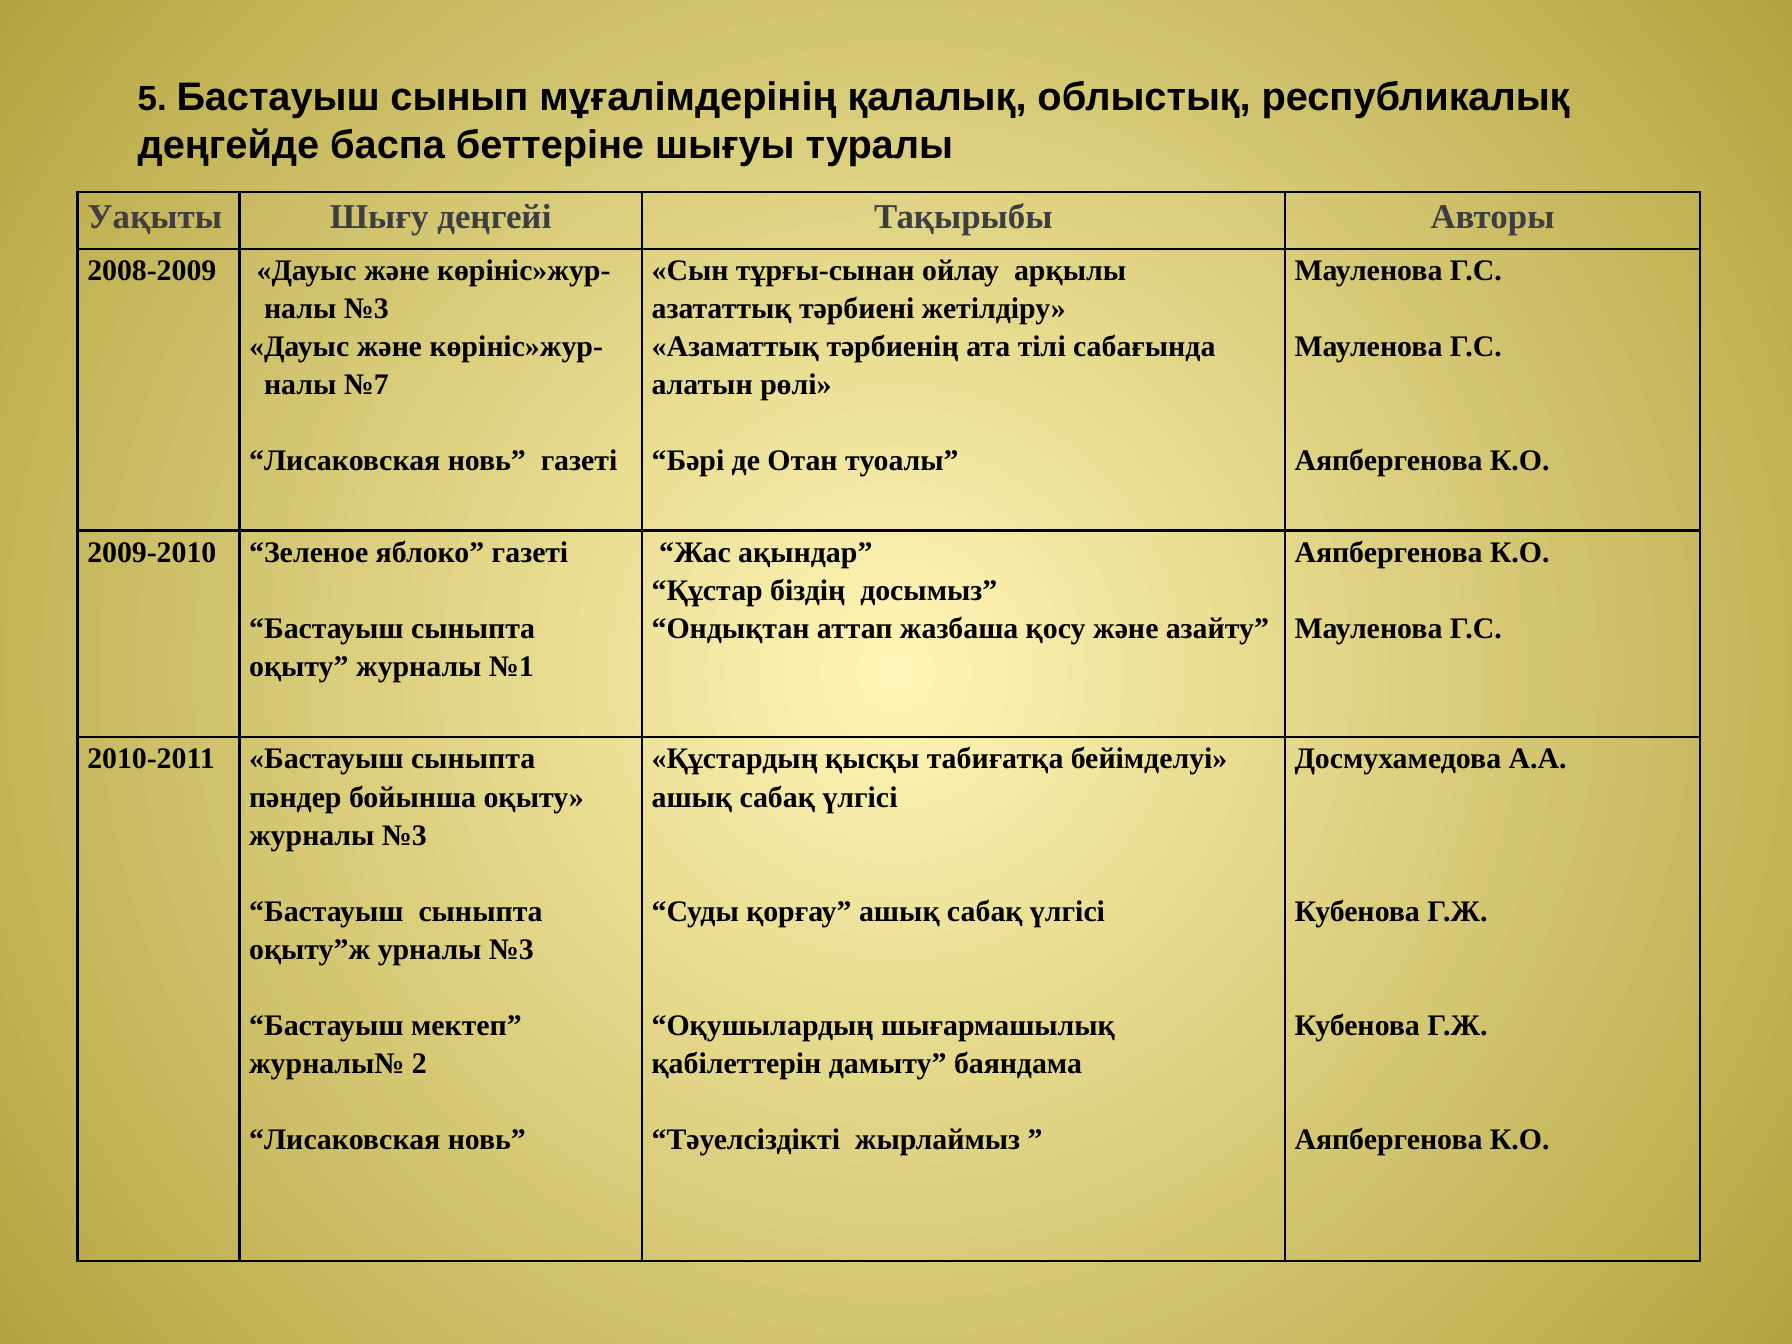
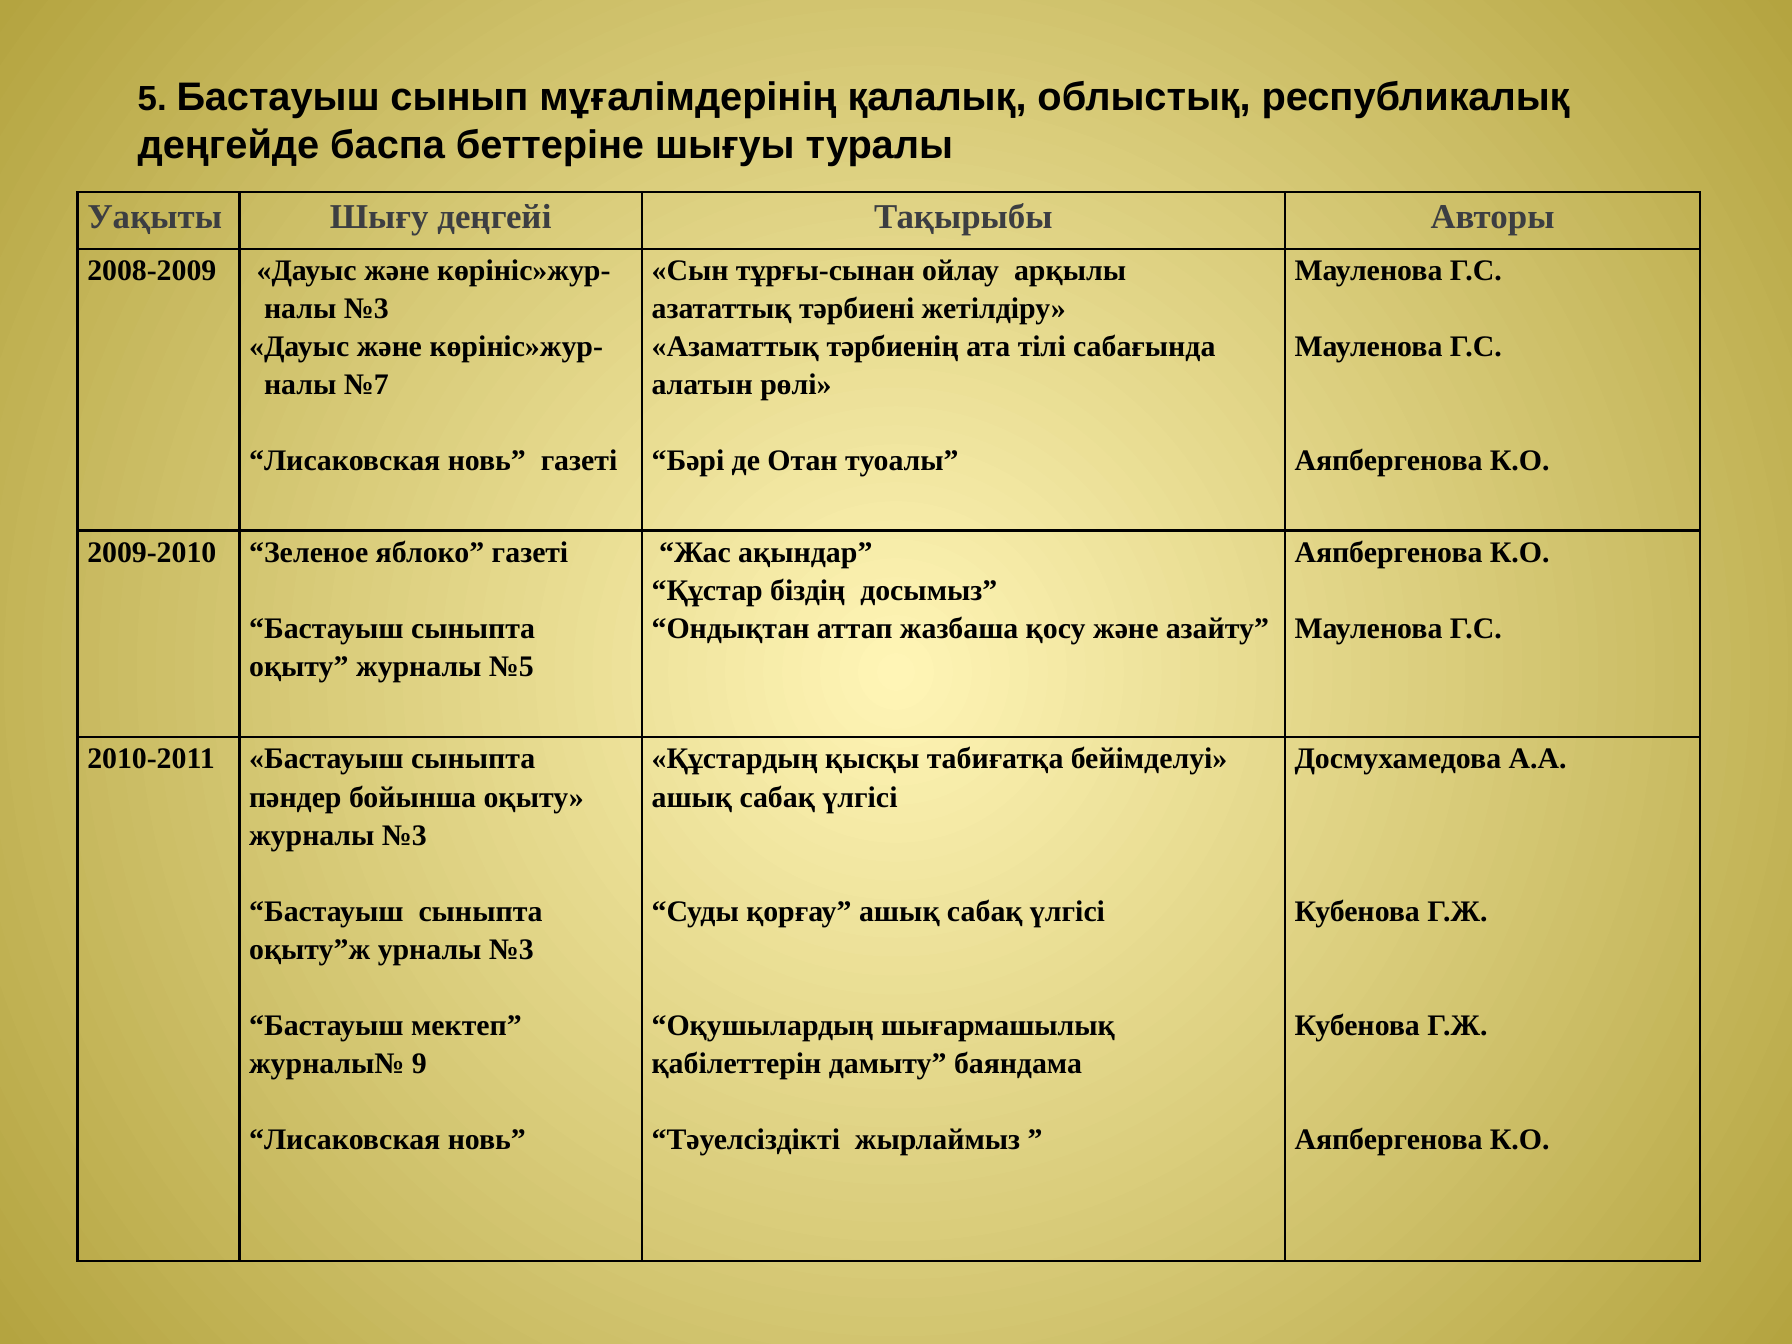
№1: №1 -> №5 (511, 667)
2: 2 -> 9 (419, 1064)
